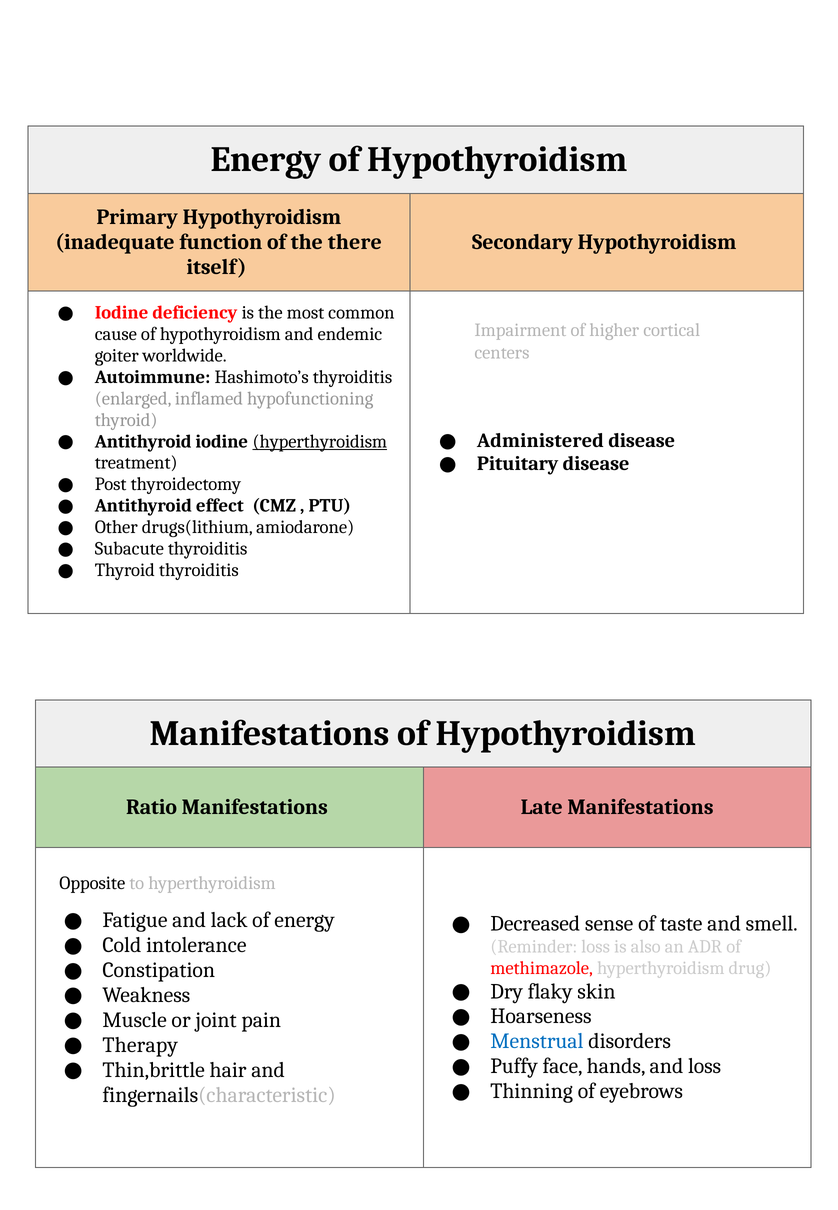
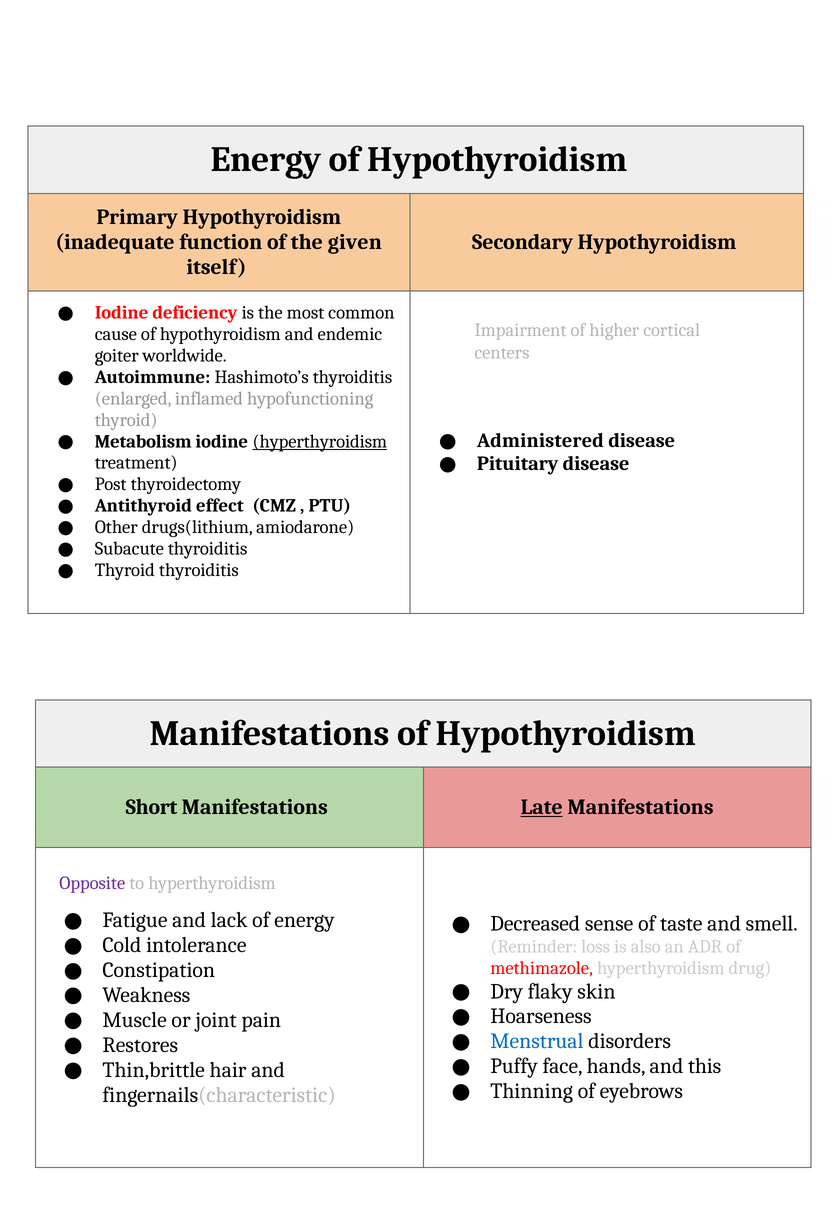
there: there -> given (355, 242)
Antithyroid: Antithyroid -> Metabolism (143, 441)
Ratio: Ratio -> Short (152, 807)
Late underline: none -> present (542, 807)
Opposite colour: black -> purple (92, 883)
Therapy: Therapy -> Restores (140, 1045)
and loss: loss -> this (705, 1066)
